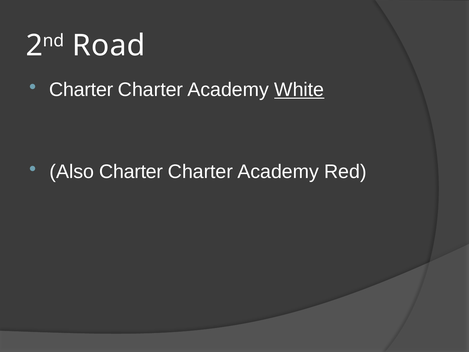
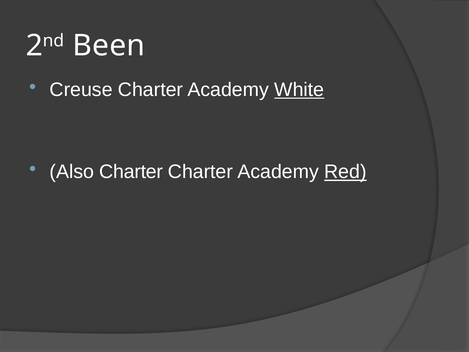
Road: Road -> Been (109, 45)
Charter: Charter -> Creuse (81, 90)
Red underline: none -> present (345, 172)
